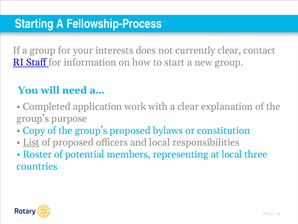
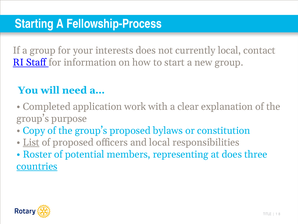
currently clear: clear -> local (229, 50)
at local: local -> does (232, 154)
countries underline: none -> present (37, 166)
